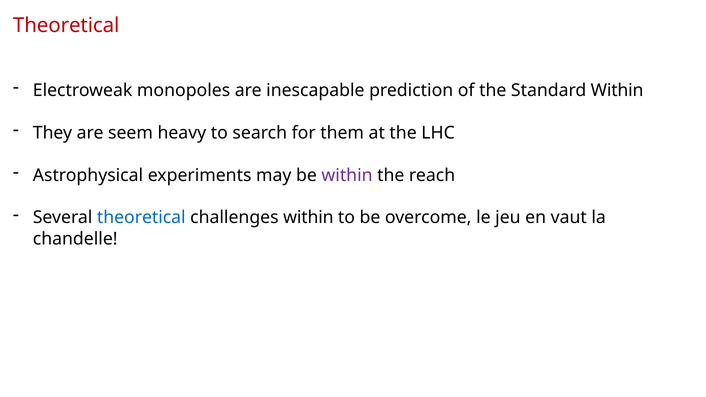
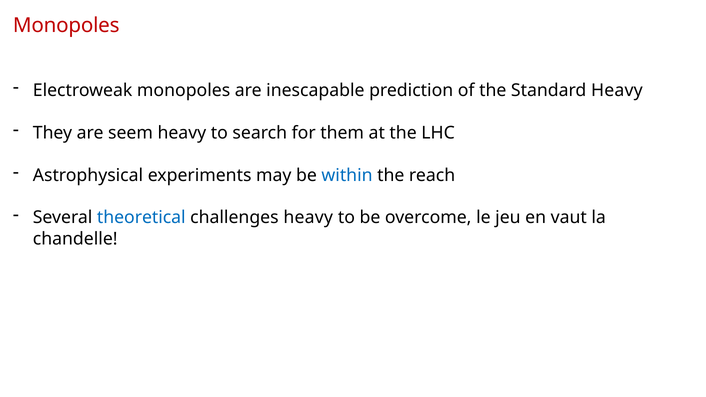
Theoretical: Theoretical -> Monopoles (66, 25)
Standard Within: Within -> Heavy (617, 91)
within colour: purple -> blue (347, 175)
challenges within: within -> heavy (308, 218)
